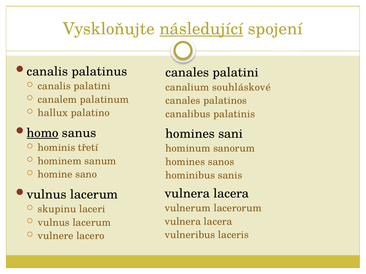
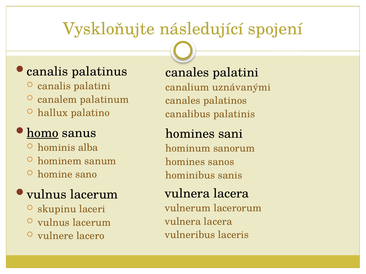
následující underline: present -> none (201, 29)
souhláskové: souhláskové -> uznávanými (241, 87)
třetí: třetí -> alba (88, 148)
